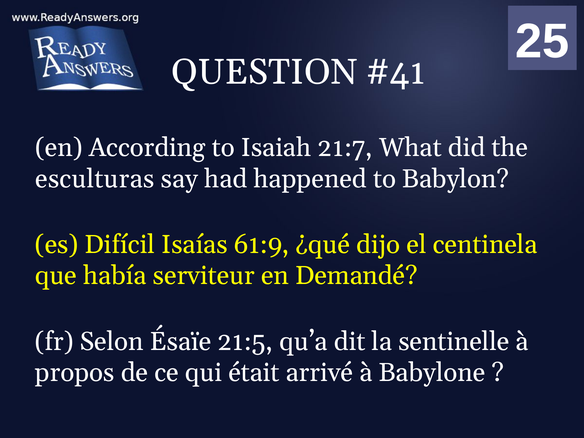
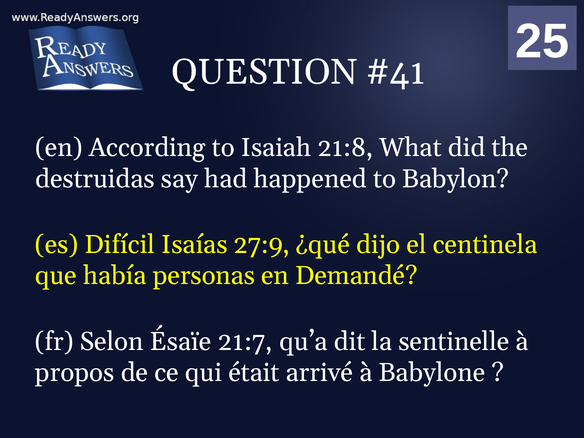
21:7: 21:7 -> 21:8 (345, 148)
esculturas: esculturas -> destruidas (95, 179)
61:9: 61:9 -> 27:9 (262, 245)
serviteur: serviteur -> personas (204, 276)
21:5: 21:5 -> 21:7 (245, 341)
